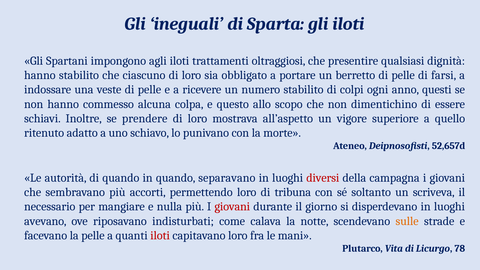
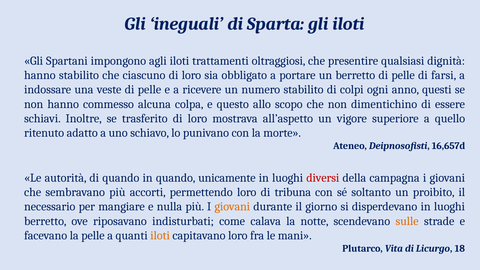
prendere: prendere -> trasferito (145, 118)
52,657d: 52,657d -> 16,657d (449, 146)
separavano: separavano -> unicamente (227, 178)
scriveva: scriveva -> proibito (434, 192)
giovani colour: red -> orange (232, 207)
avevano: avevano -> berretto (45, 221)
iloti colour: red -> orange (160, 235)
78: 78 -> 18 (460, 249)
